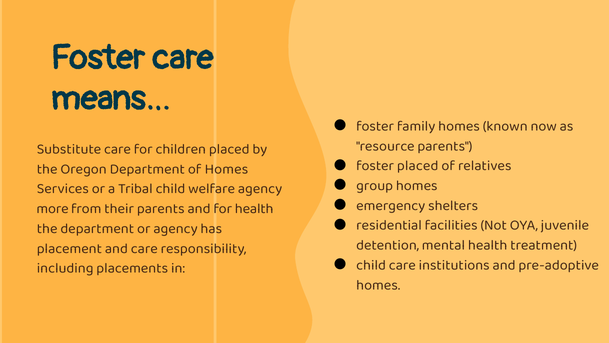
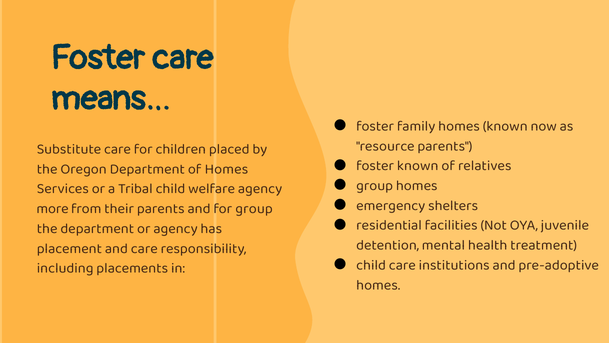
foster placed: placed -> known (418, 165)
for health: health -> group (254, 208)
